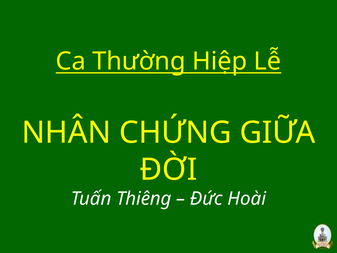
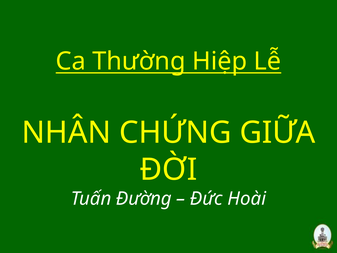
Thiêng: Thiêng -> Đường (144, 198)
